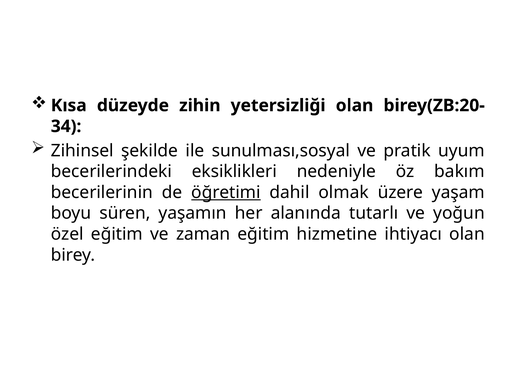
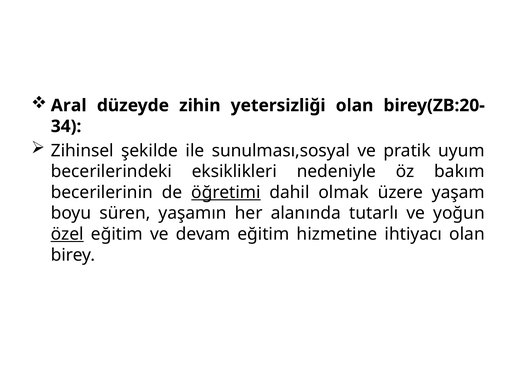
Kısa: Kısa -> Aral (69, 105)
özel underline: none -> present (67, 234)
zaman: zaman -> devam (203, 234)
